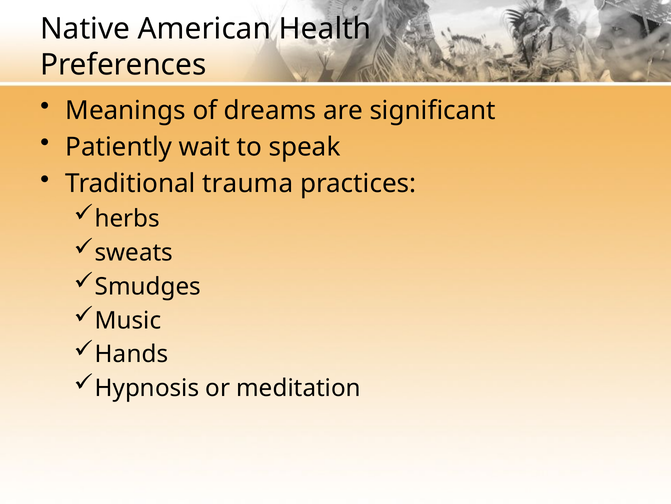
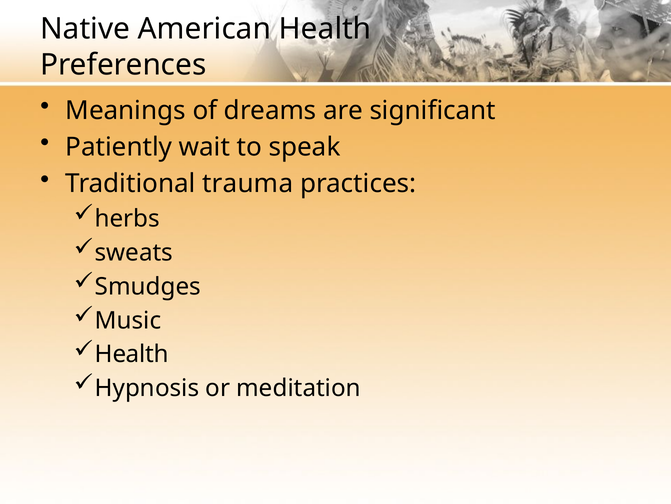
Hands: Hands -> Health (132, 354)
